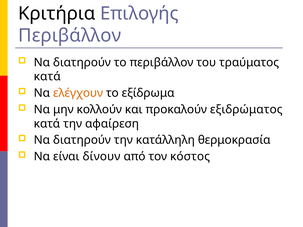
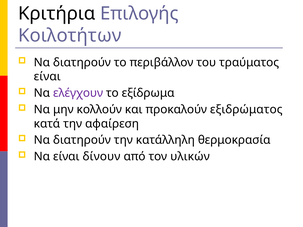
Περιβάλλον: Περιβάλλον -> Κοιλοτήτων (70, 36)
κατά: κατά -> είναι (47, 77)
ελέγχουν colour: orange -> purple (78, 93)
κόστος: κόστος -> υλικών (190, 157)
